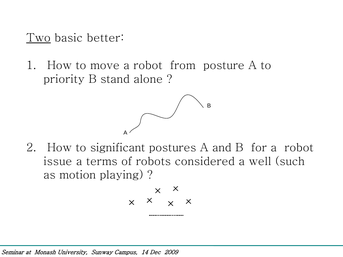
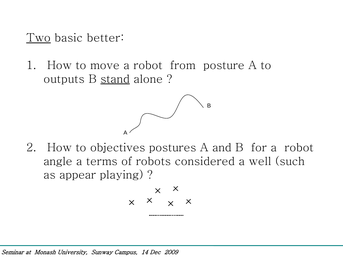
priority: priority -> outputs (64, 79)
stand underline: none -> present (115, 79)
significant: significant -> objectives (118, 148)
issue: issue -> angle (58, 161)
motion: motion -> appear (78, 175)
